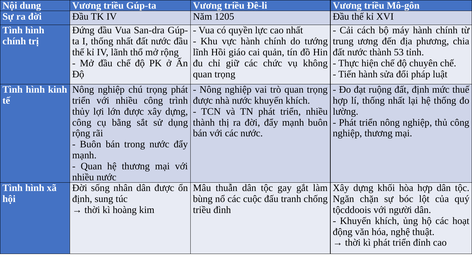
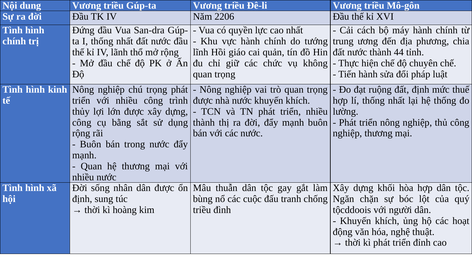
1205: 1205 -> 2206 (224, 16)
53: 53 -> 44 (399, 52)
